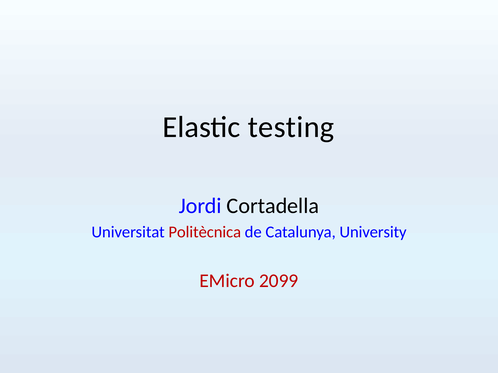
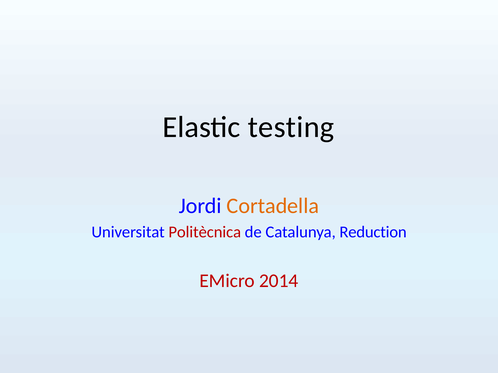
Cortadella colour: black -> orange (273, 206)
University: University -> Reduction (373, 232)
2099: 2099 -> 2014 (279, 281)
